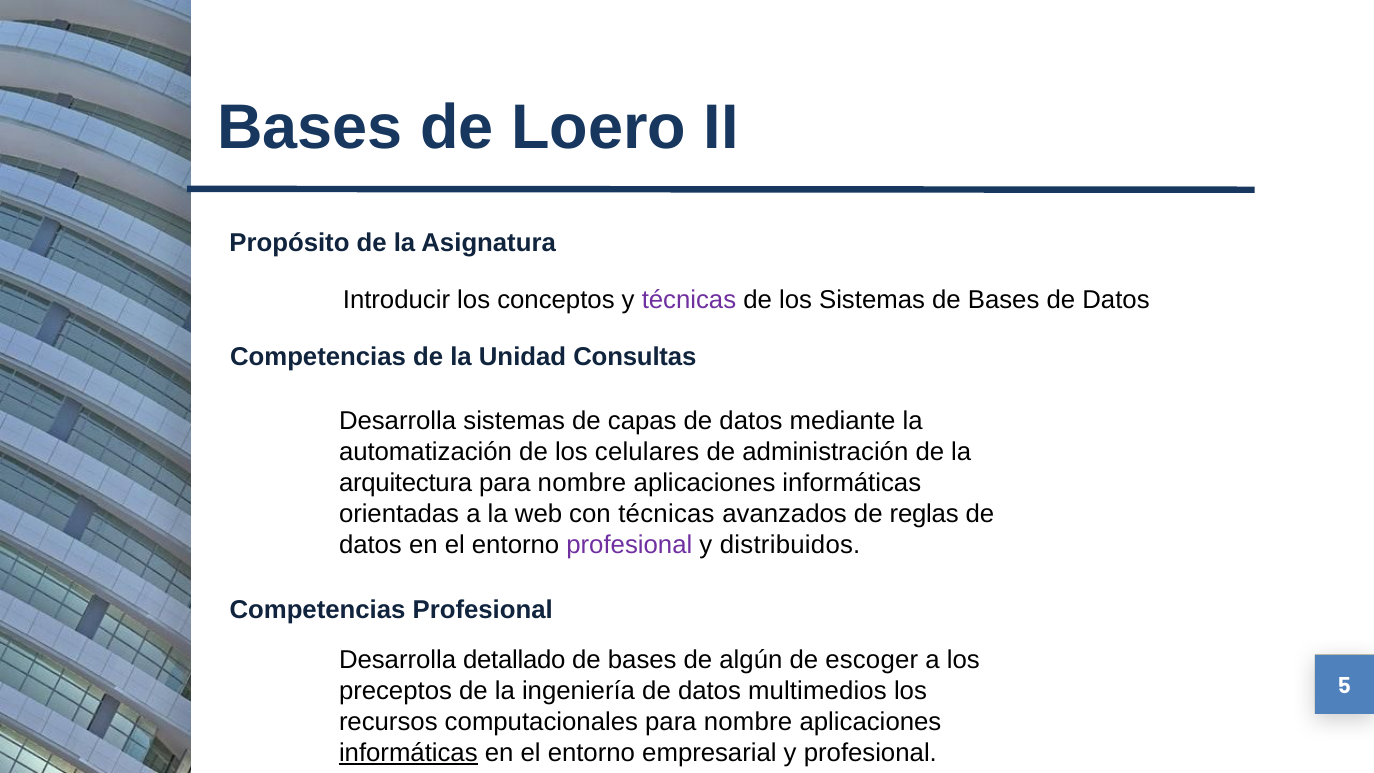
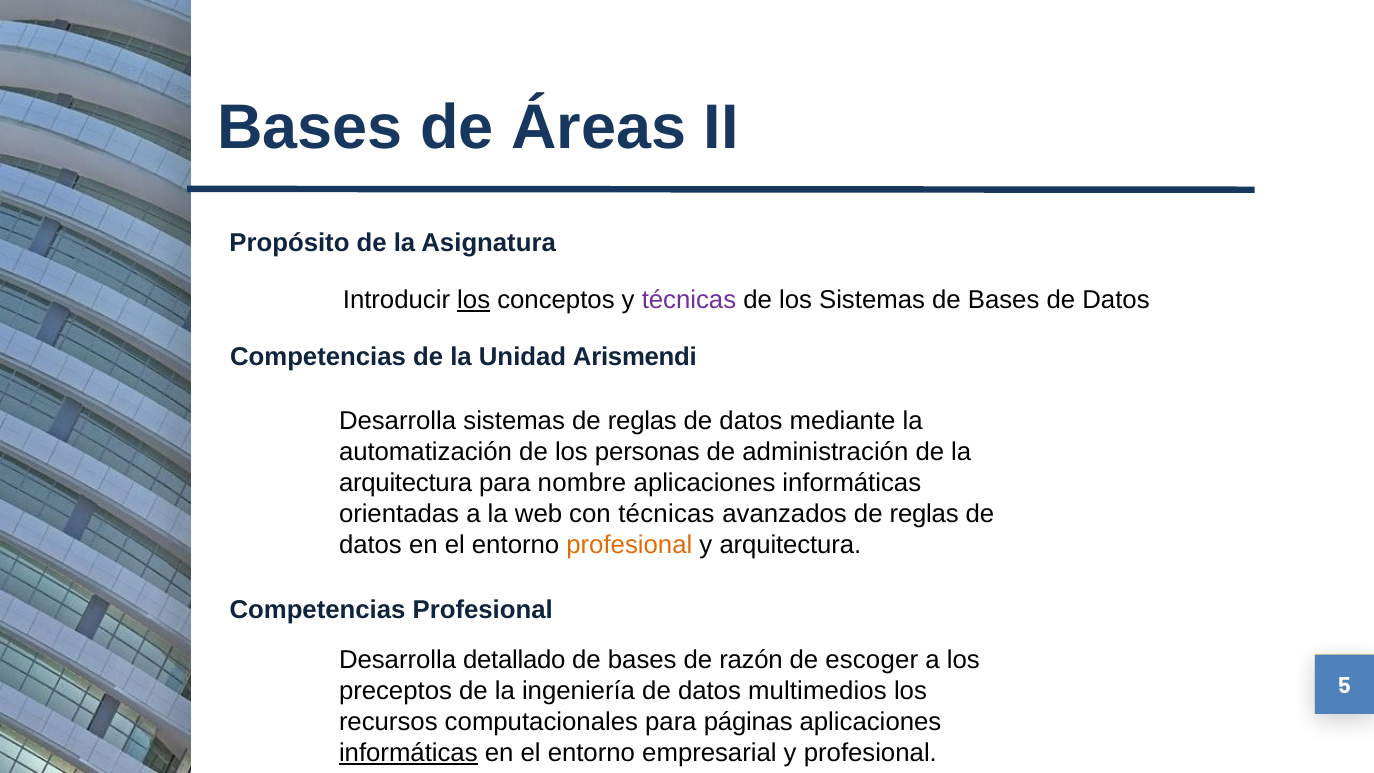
Loero: Loero -> Áreas (599, 127)
los underline: none -> present (474, 300)
Consultas: Consultas -> Arismendi (635, 357)
sistemas de capas: capas -> reglas (642, 421)
celulares: celulares -> personas (647, 452)
profesional colour: purple -> orange (629, 545)
y distribuidos: distribuidos -> arquitectura (790, 545)
algún: algún -> razón (751, 660)
computacionales para nombre: nombre -> páginas (748, 722)
